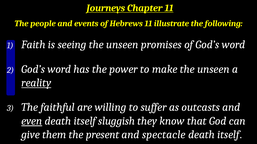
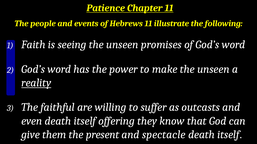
Journeys: Journeys -> Patience (106, 8)
even underline: present -> none (32, 121)
sluggish: sluggish -> offering (116, 121)
